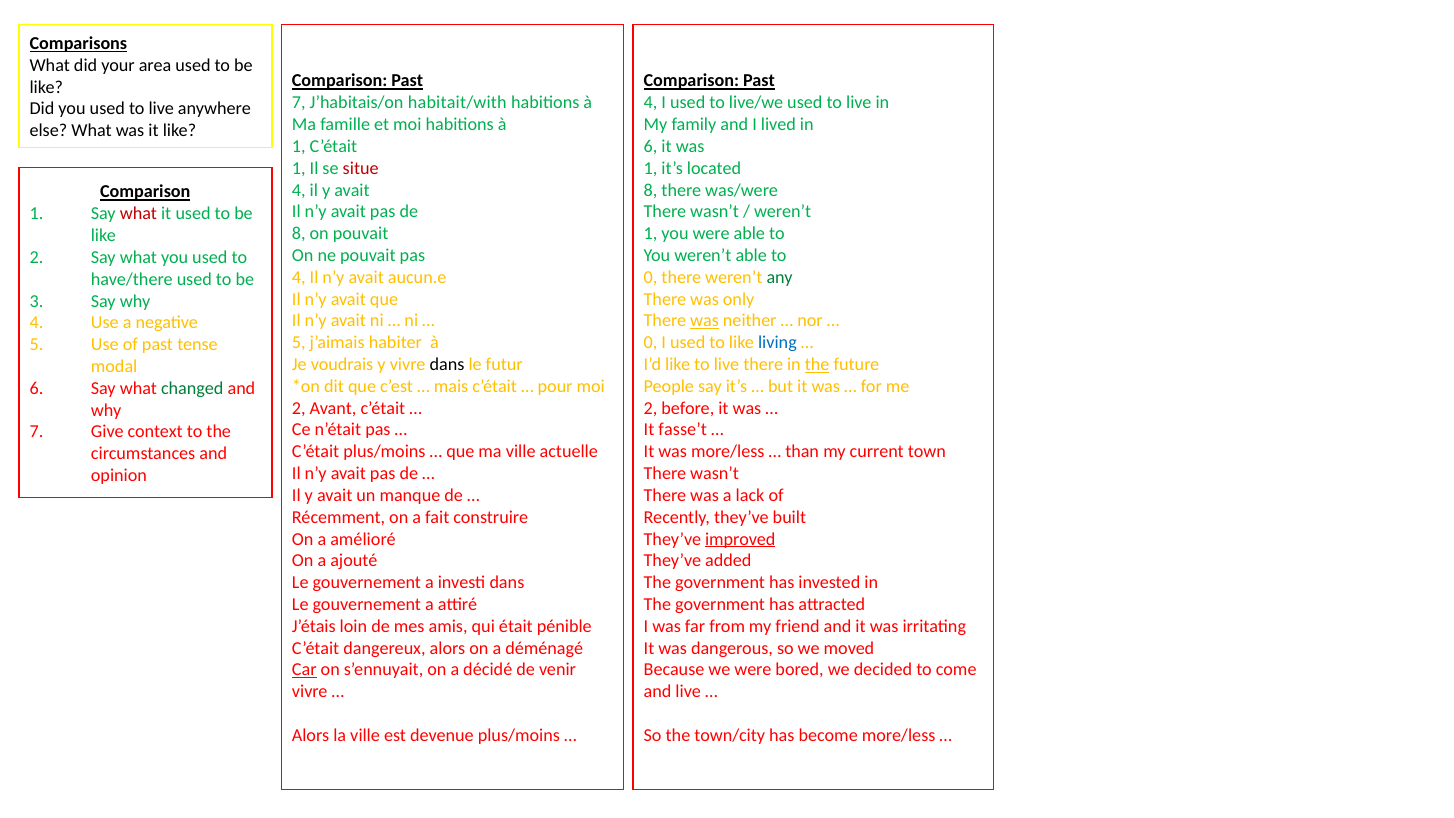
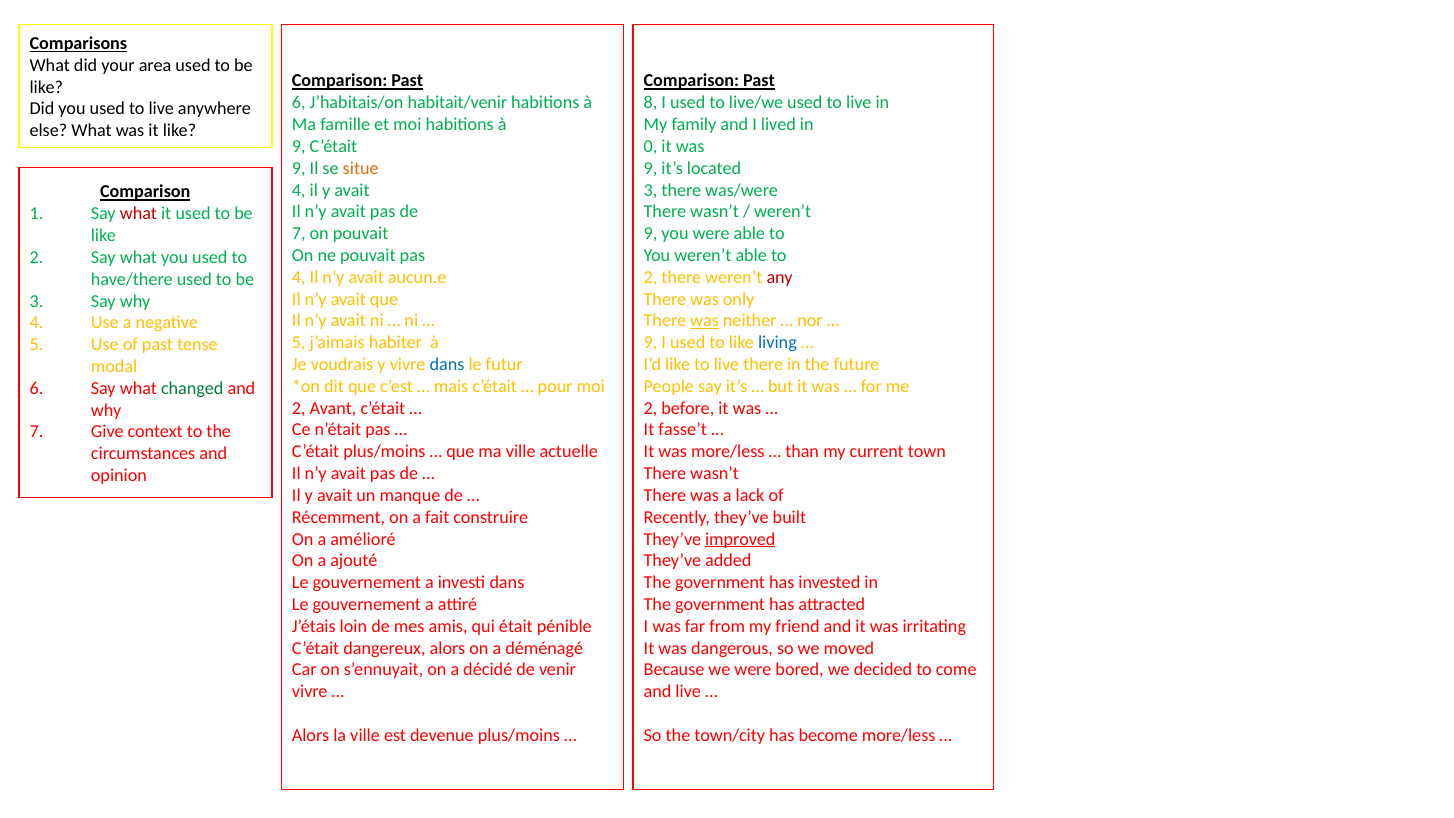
7: 7 -> 6 (299, 103)
habitait/with: habitait/with -> habitait/venir (457, 103)
4: 4 -> 8 (651, 103)
1: 1 -> 9 (299, 146)
6: 6 -> 0 (651, 146)
1: 1 -> 9 (299, 168)
situe colour: red -> orange (361, 168)
1: 1 -> 9 (651, 168)
8: 8 -> 3 (651, 190)
8: 8 -> 7 (299, 234)
1: 1 -> 9 (651, 234)
0: 0 -> 2 (651, 277)
any colour: green -> red (780, 277)
0: 0 -> 9 (651, 343)
dans colour: black -> blue (447, 364)
the underline: present -> none (817, 364)
Car underline: present -> none (304, 670)
